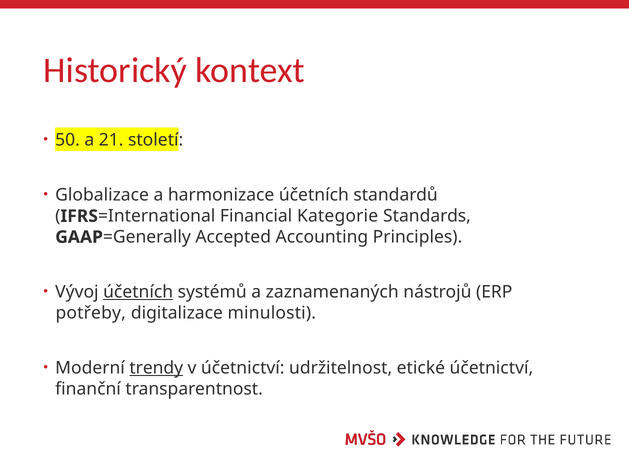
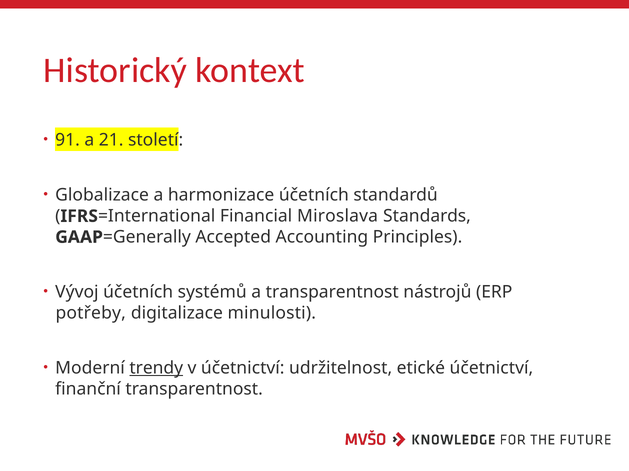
50: 50 -> 91 (68, 140)
Kategorie: Kategorie -> Miroslava (338, 216)
účetních underline: present -> none (138, 293)
a zaznamenaných: zaznamenaných -> transparentnost (332, 293)
